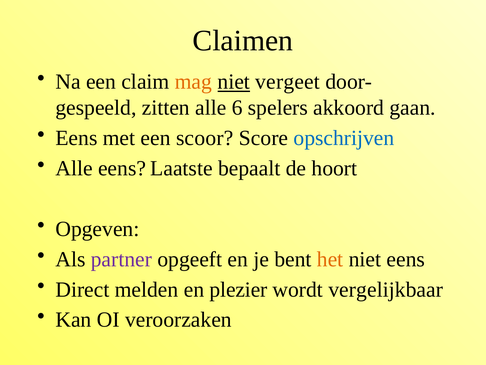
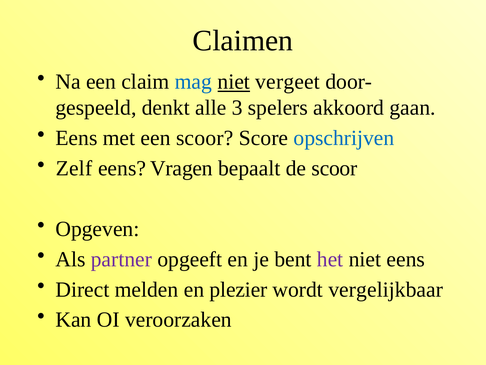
mag colour: orange -> blue (193, 82)
zitten: zitten -> denkt (166, 108)
6: 6 -> 3 (237, 108)
Alle: Alle -> Zelf (74, 168)
Laatste: Laatste -> Vragen (182, 168)
de hoort: hoort -> scoor (334, 168)
het colour: orange -> purple (330, 259)
